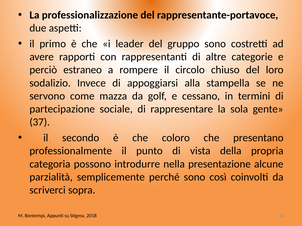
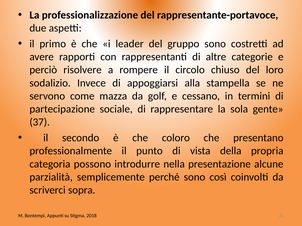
estraneo: estraneo -> risolvere (83, 70)
